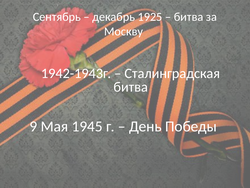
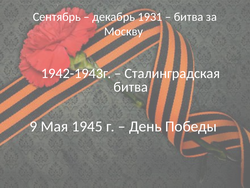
1925: 1925 -> 1931 (150, 17)
